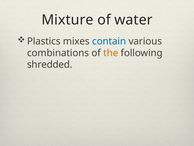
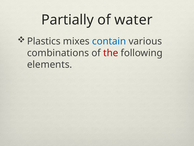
Mixture: Mixture -> Partially (68, 20)
the colour: orange -> red (111, 53)
shredded: shredded -> elements (50, 64)
